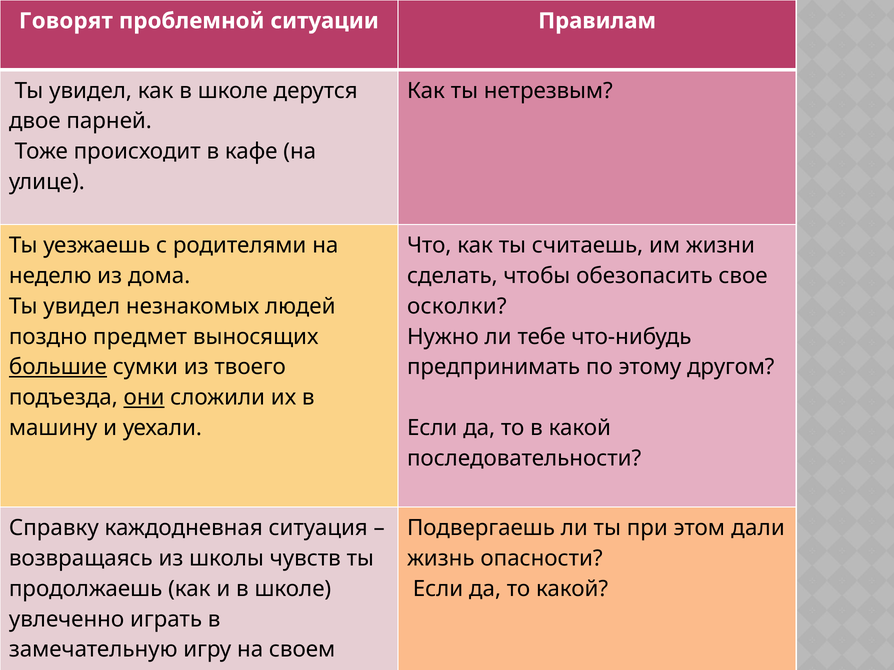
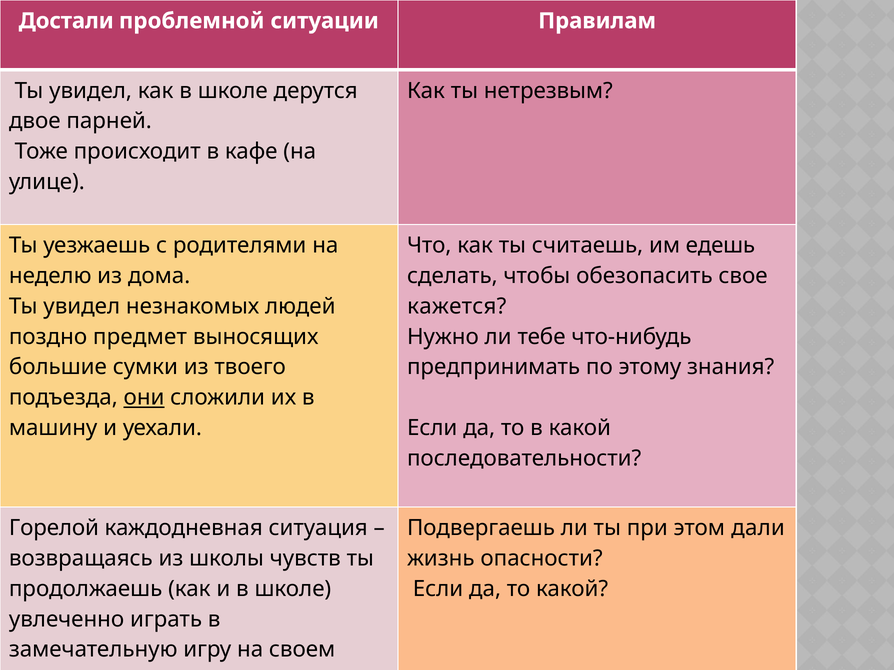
Говорят: Говорят -> Достали (66, 21)
жизни: жизни -> едешь (720, 246)
осколки: осколки -> кажется (457, 307)
большие underline: present -> none (58, 367)
другом: другом -> знания (731, 367)
Справку: Справку -> Горелой (54, 528)
